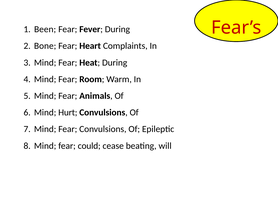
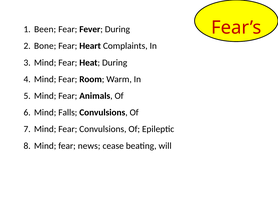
Hurt: Hurt -> Falls (68, 113)
could: could -> news (89, 146)
